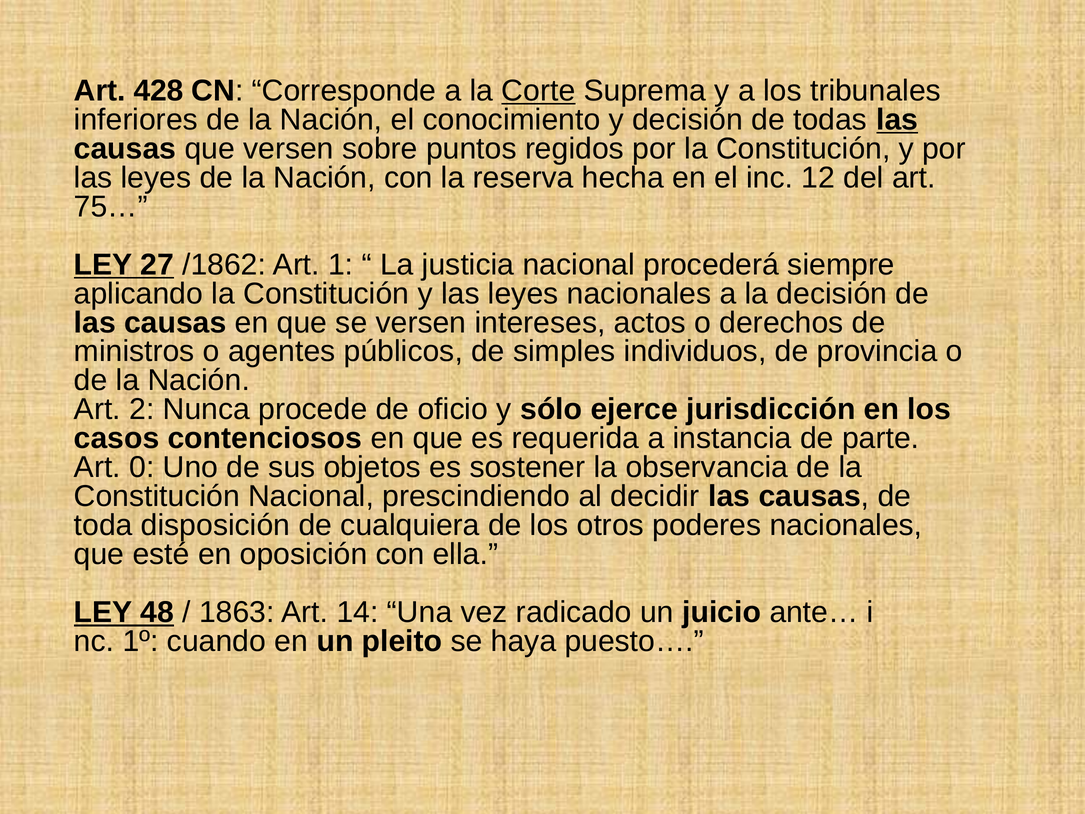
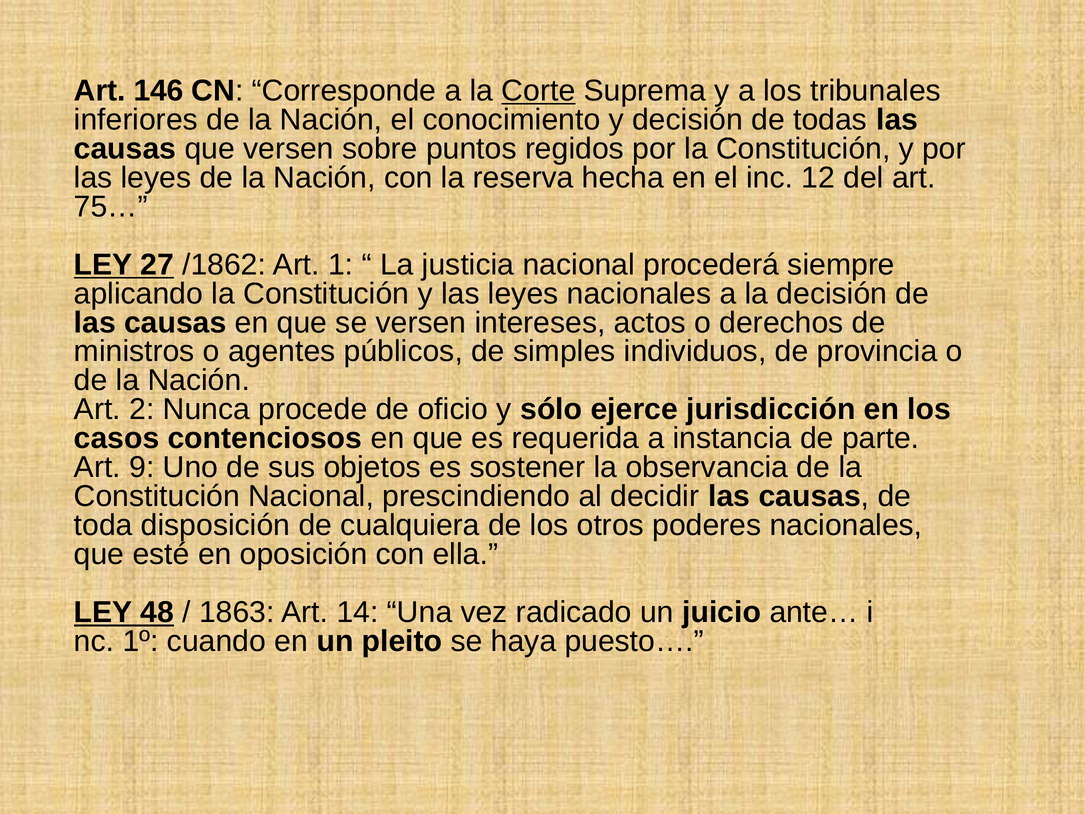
428: 428 -> 146 (159, 91)
las underline: present -> none (897, 120)
0: 0 -> 9 (142, 467)
